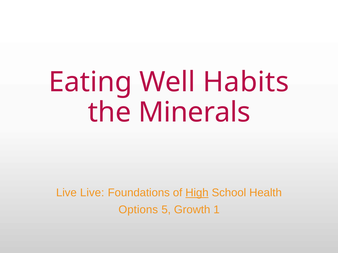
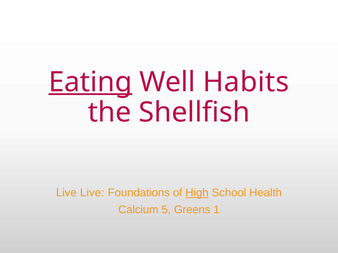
Eating underline: none -> present (90, 82)
Minerals: Minerals -> Shellfish (194, 113)
Options: Options -> Calcium (138, 210)
Growth: Growth -> Greens (192, 210)
